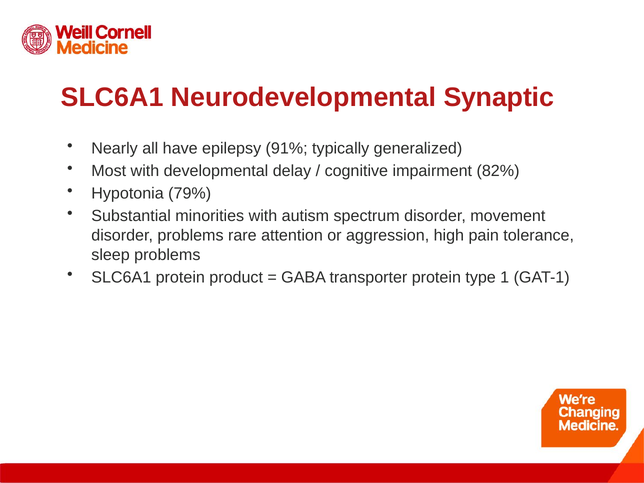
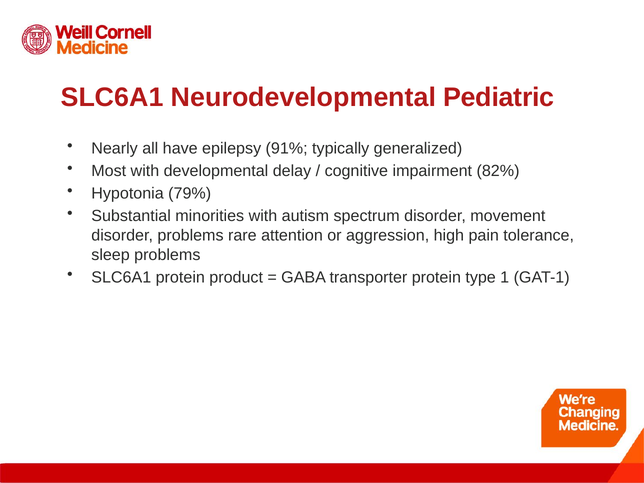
Synaptic: Synaptic -> Pediatric (499, 98)
